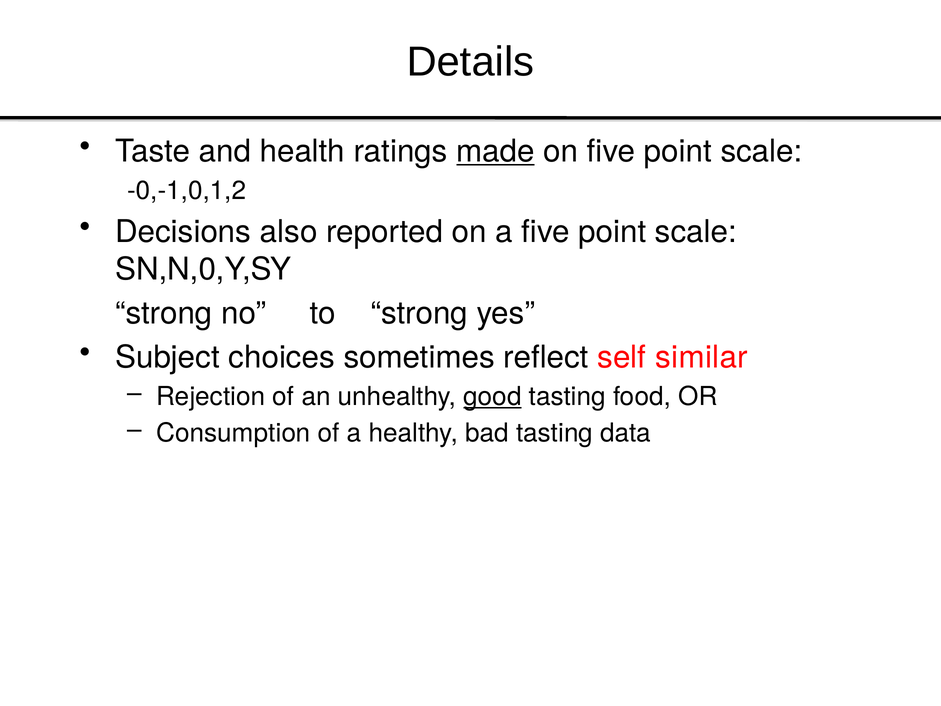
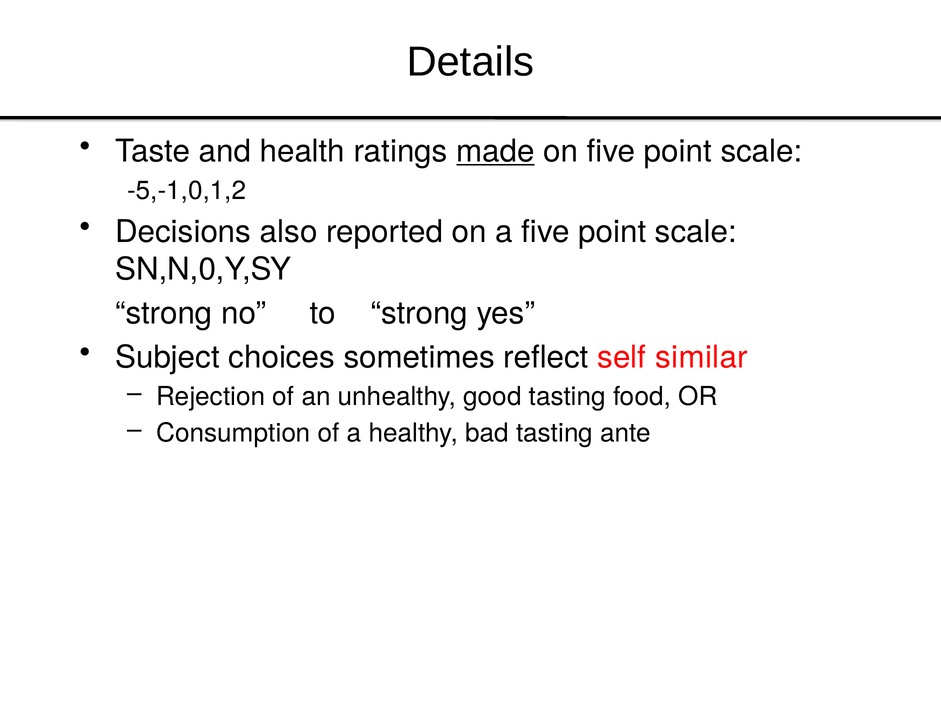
-0,-1,0,1,2: -0,-1,0,1,2 -> -5,-1,0,1,2 (187, 191)
good underline: present -> none (492, 397)
data: data -> ante (626, 433)
